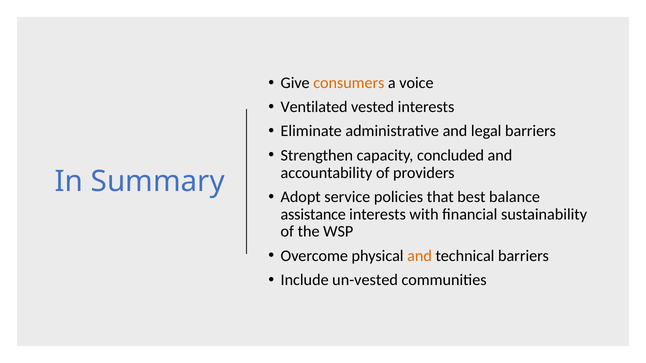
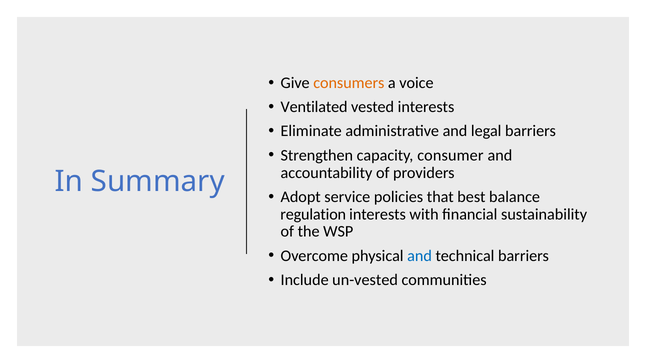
concluded: concluded -> consumer (450, 155)
assistance: assistance -> regulation (313, 214)
and colour: orange -> blue (420, 256)
